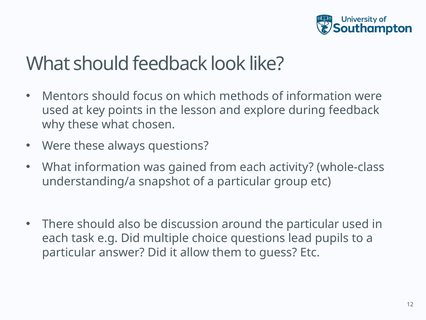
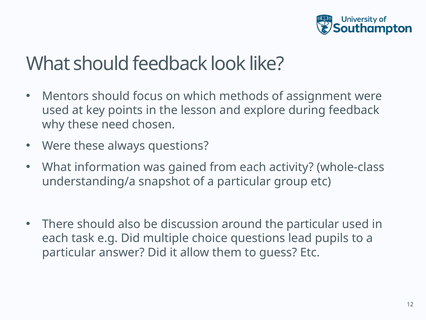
of information: information -> assignment (319, 96)
these what: what -> need (115, 124)
